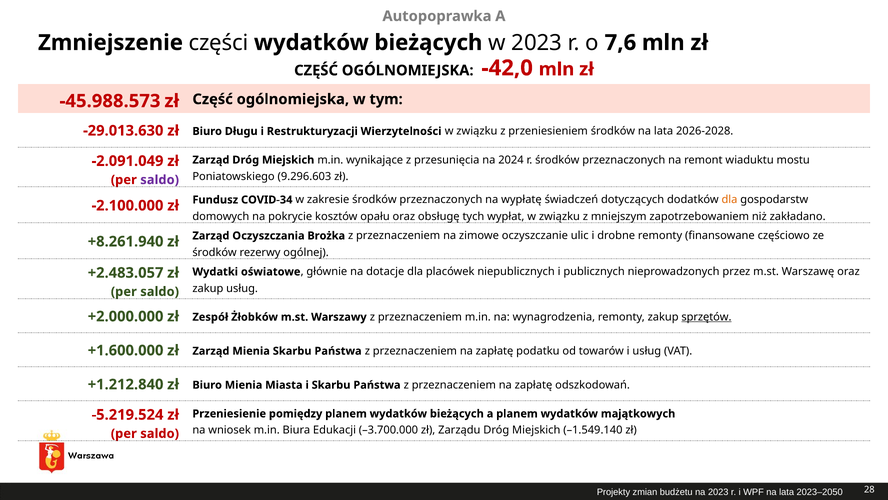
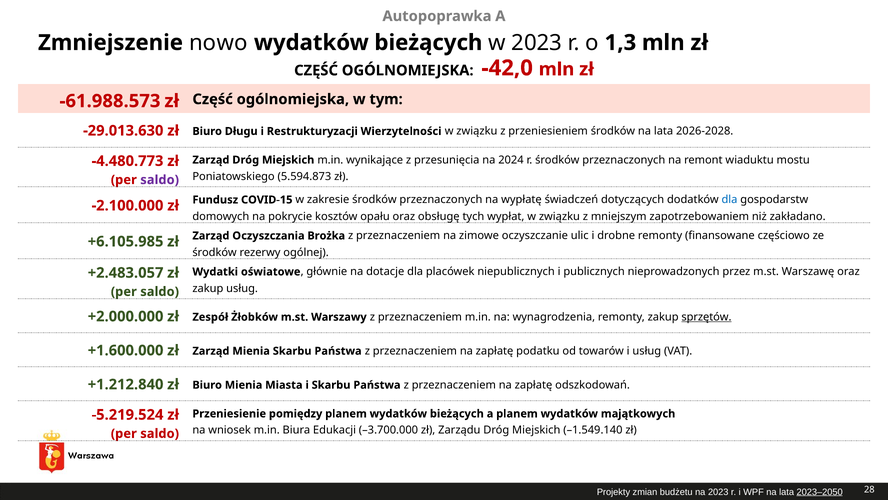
części: części -> nowo (218, 43)
7,6: 7,6 -> 1,3 (620, 43)
-45.988.573: -45.988.573 -> -61.988.573 (110, 101)
-2.091.049: -2.091.049 -> -4.480.773 (127, 161)
9.296.603: 9.296.603 -> 5.594.873 (304, 176)
COVID-34: COVID-34 -> COVID-15 (267, 200)
dla colour: orange -> blue (729, 200)
+8.261.940: +8.261.940 -> +6.105.985 (126, 241)
2023–2050 underline: none -> present (820, 491)
